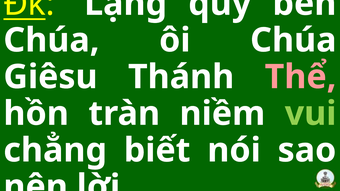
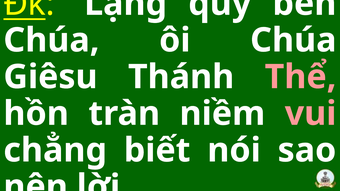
vui colour: light green -> pink (311, 114)
